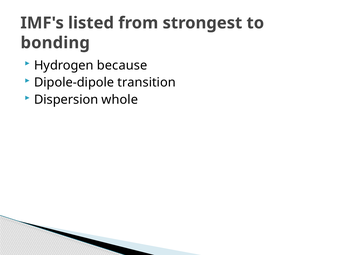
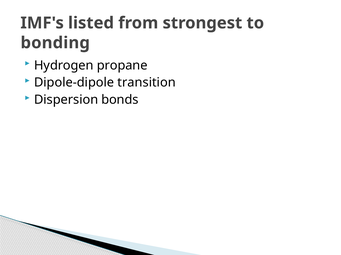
because: because -> propane (122, 65)
whole: whole -> bonds (120, 100)
